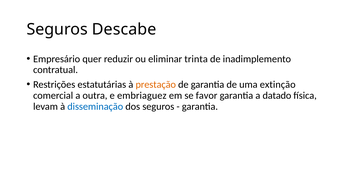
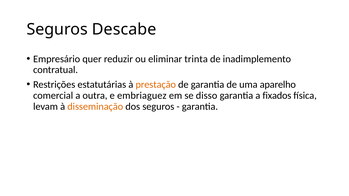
extinção: extinção -> aparelho (278, 85)
favor: favor -> disso (207, 96)
datado: datado -> fixados (277, 96)
disseminação colour: blue -> orange (95, 107)
